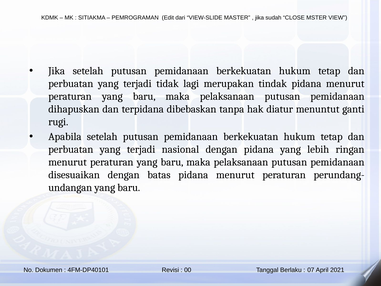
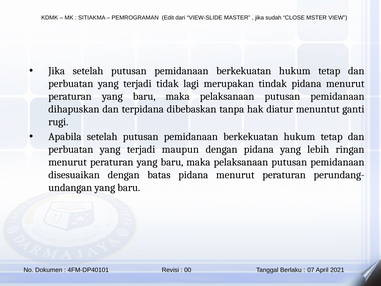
nasional: nasional -> maupun (180, 149)
